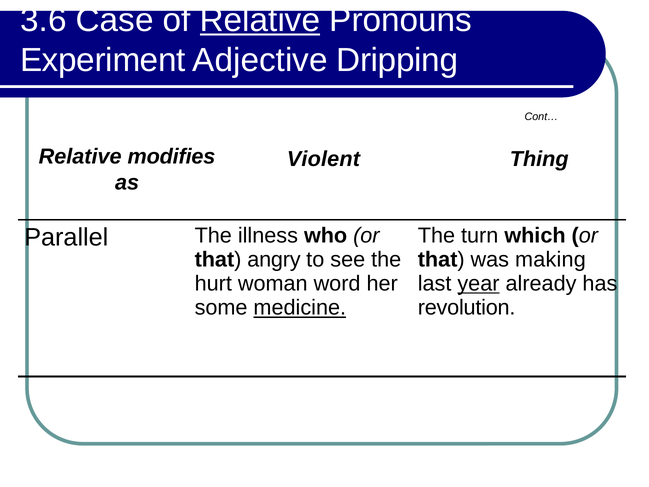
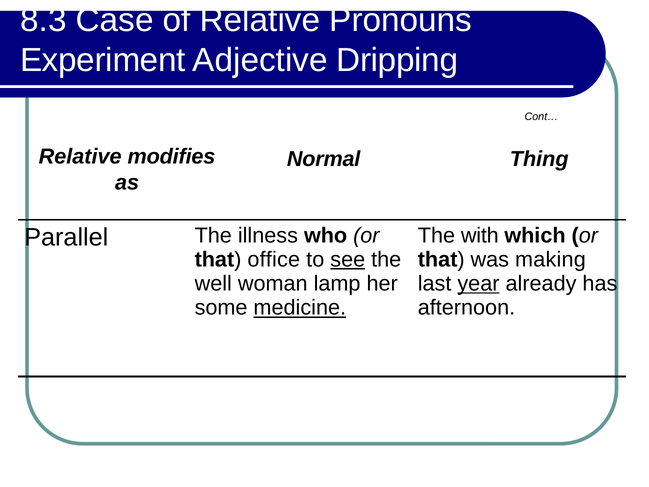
3.6: 3.6 -> 8.3 (43, 20)
Relative underline: present -> none (260, 20)
Violent: Violent -> Normal (324, 159)
turn: turn -> with (480, 235)
angry: angry -> office (274, 259)
see underline: none -> present (348, 259)
hurt: hurt -> well (213, 284)
word: word -> lamp (337, 284)
revolution: revolution -> afternoon (466, 308)
